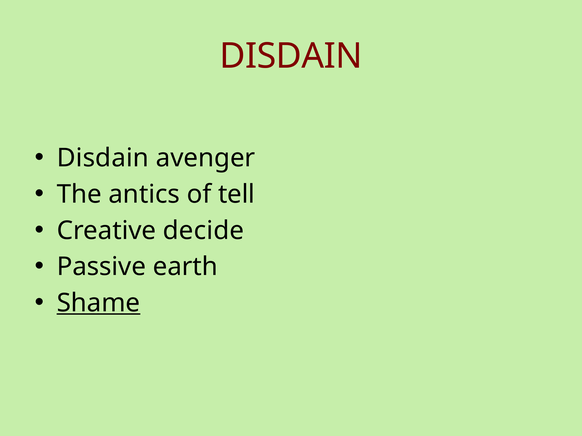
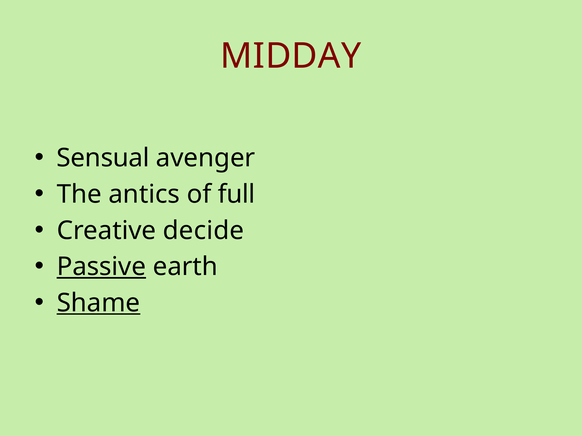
DISDAIN: DISDAIN -> MIDDAY (291, 56)
Disdain: Disdain -> Sensual (103, 158)
tell: tell -> full (237, 195)
Passive underline: none -> present (101, 267)
